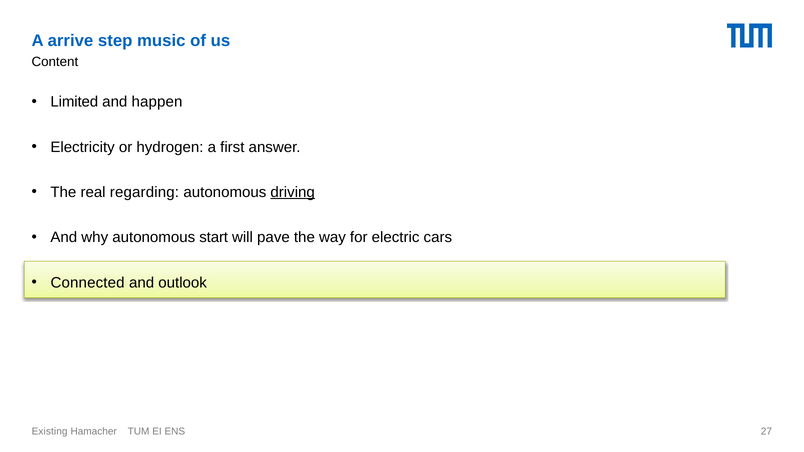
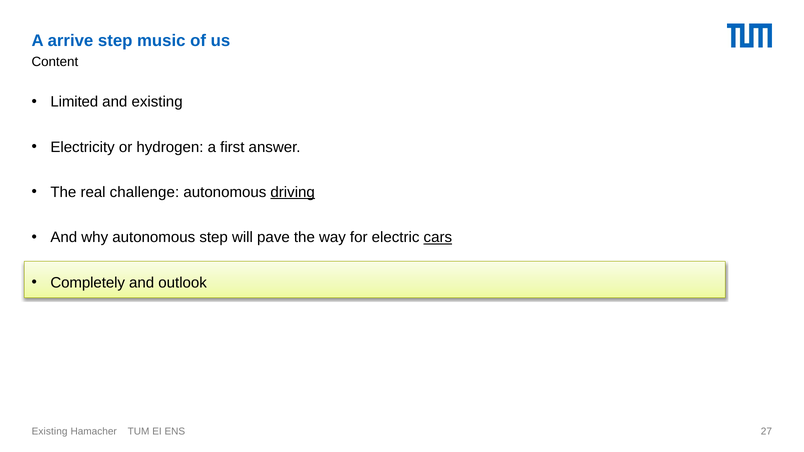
and happen: happen -> existing (157, 102)
regarding: regarding -> challenge (144, 192)
autonomous start: start -> step (214, 238)
cars underline: none -> present (438, 238)
Connected: Connected -> Completely (88, 283)
